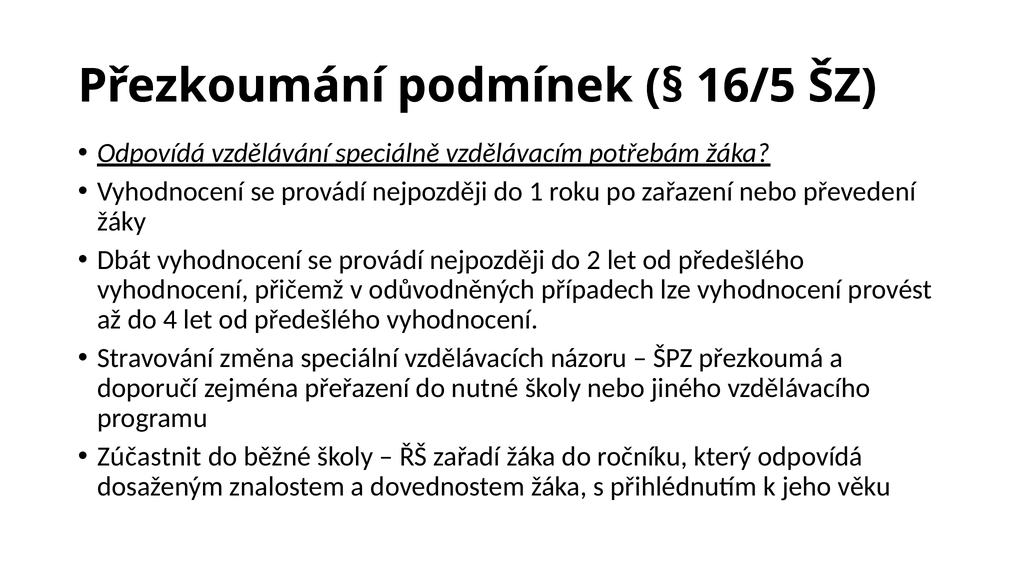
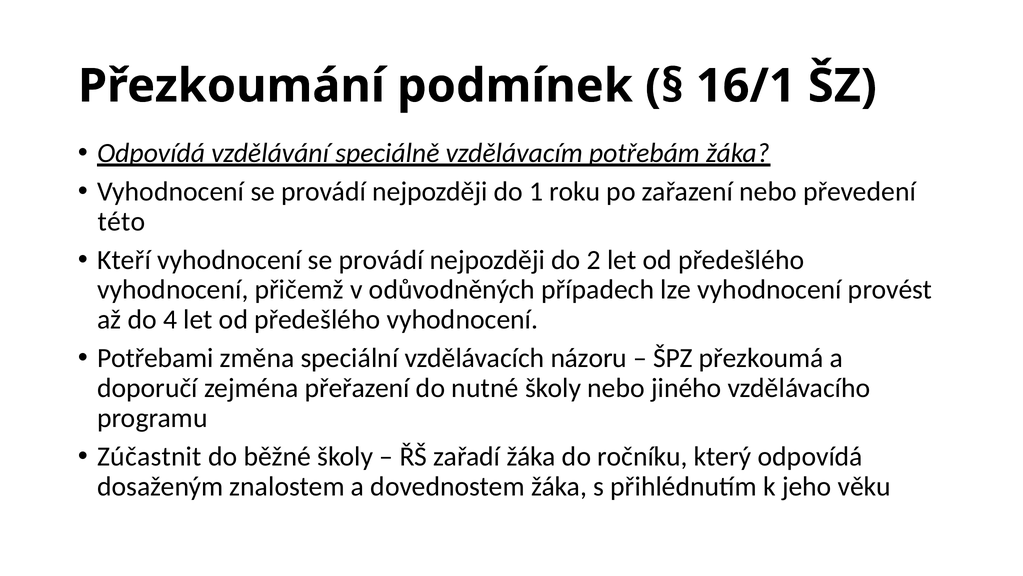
16/5: 16/5 -> 16/1 (746, 86)
žáky: žáky -> této (122, 221)
Dbát: Dbát -> Kteří (124, 260)
Stravování: Stravování -> Potřebami (155, 358)
